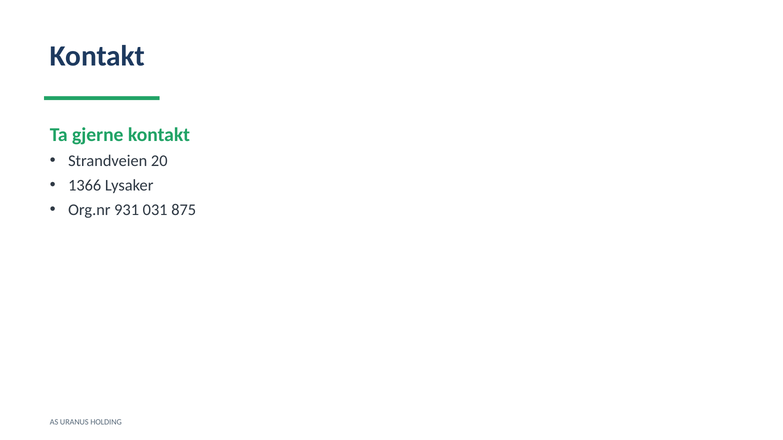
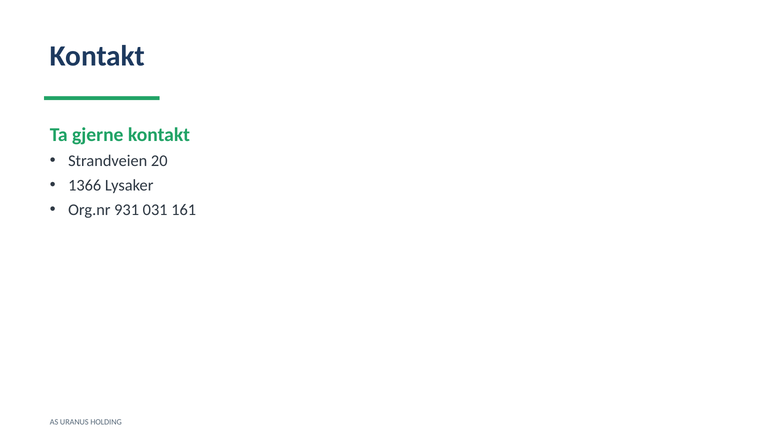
875: 875 -> 161 (184, 210)
